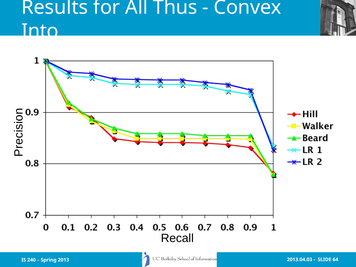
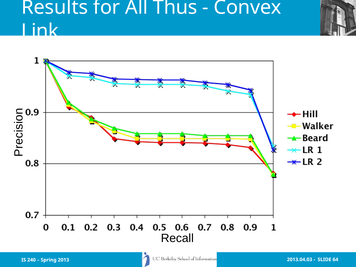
Into: Into -> Link (40, 31)
